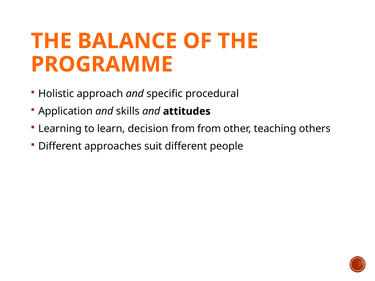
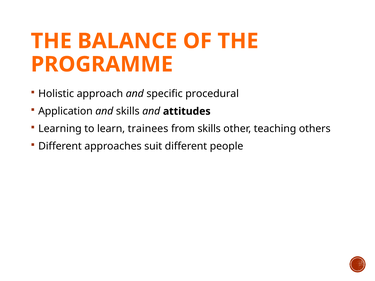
decision: decision -> trainees (148, 129)
from from: from -> skills (209, 129)
